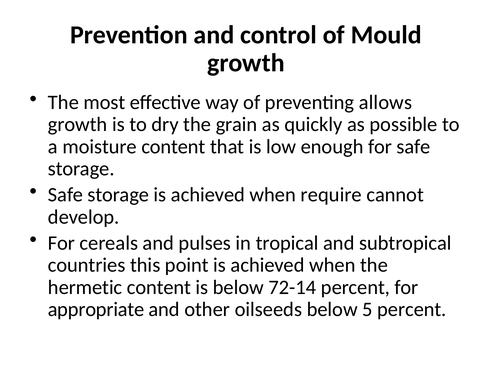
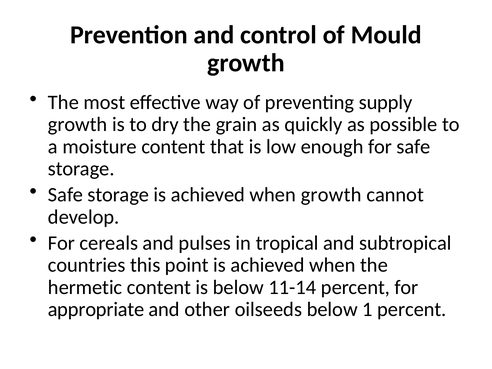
allows: allows -> supply (386, 102)
when require: require -> growth (331, 195)
72-14: 72-14 -> 11-14 (292, 287)
5: 5 -> 1 (367, 309)
